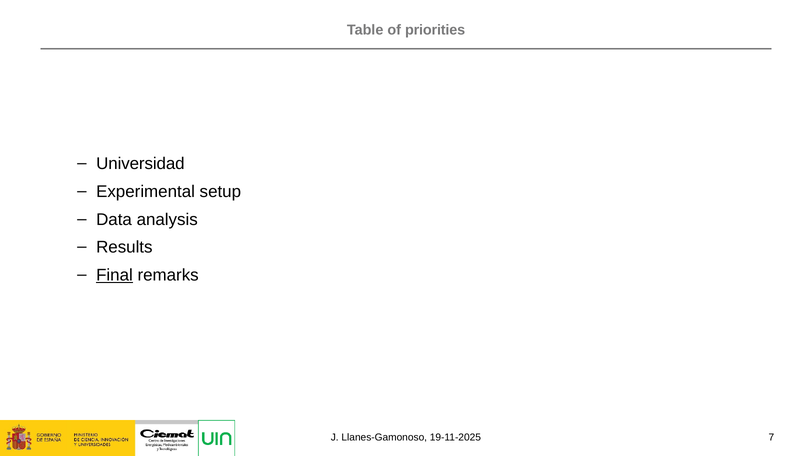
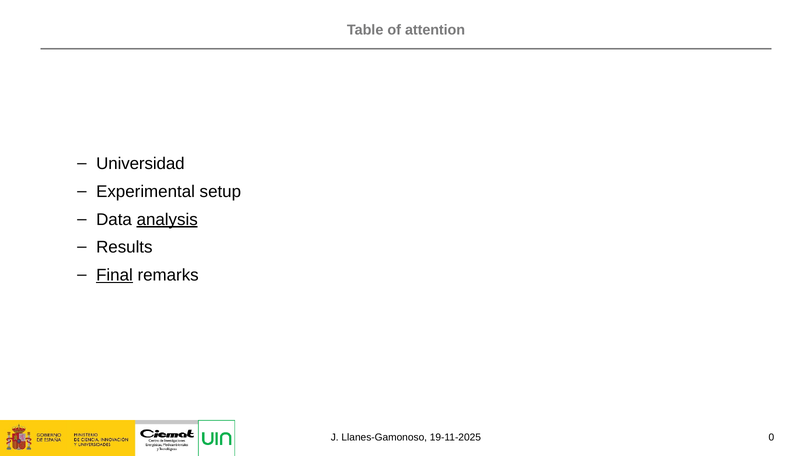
priorities: priorities -> attention (435, 30)
analysis underline: none -> present (167, 220)
7: 7 -> 0 (771, 438)
